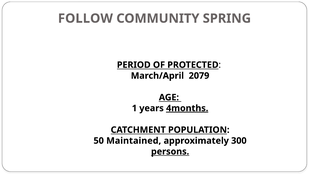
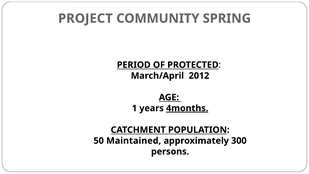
FOLLOW: FOLLOW -> PROJECT (85, 18)
2079: 2079 -> 2012 (199, 76)
persons underline: present -> none (170, 151)
